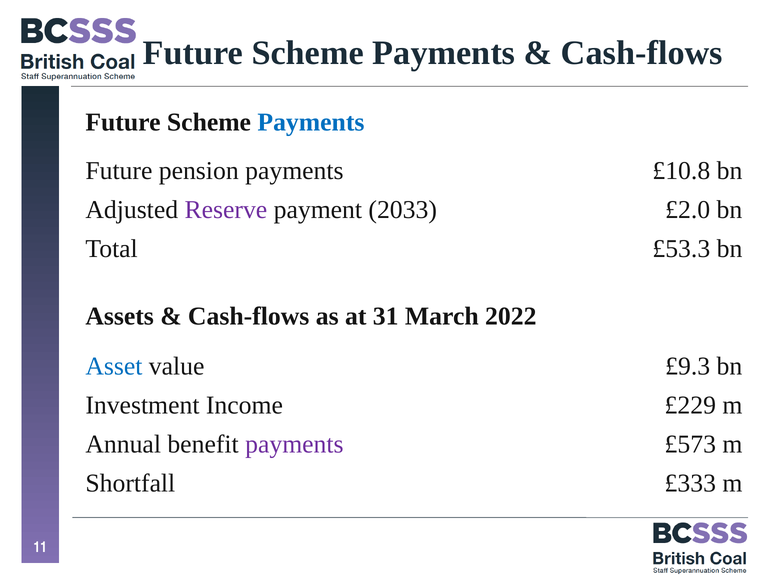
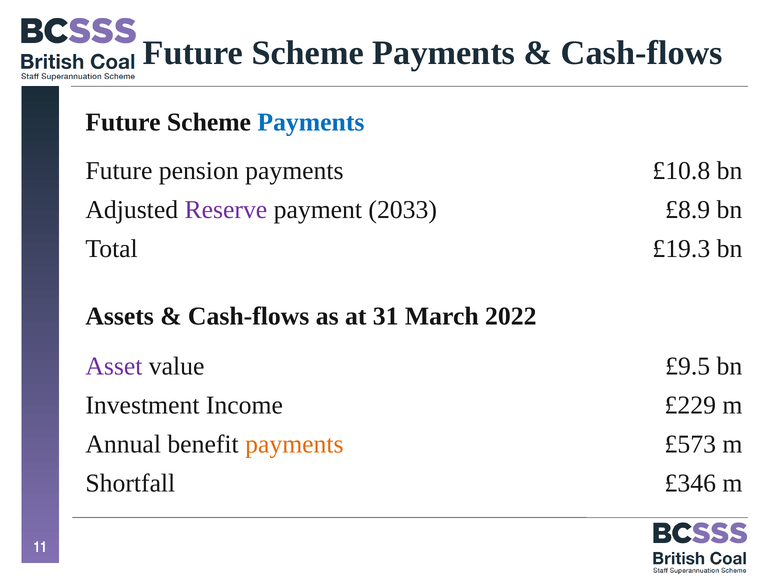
£2.0: £2.0 -> £8.9 (688, 210)
£53.3: £53.3 -> £19.3 (681, 249)
Asset colour: blue -> purple (114, 366)
£9.3: £9.3 -> £9.5 (688, 366)
payments colour: purple -> orange (294, 444)
£333: £333 -> £346 (690, 483)
